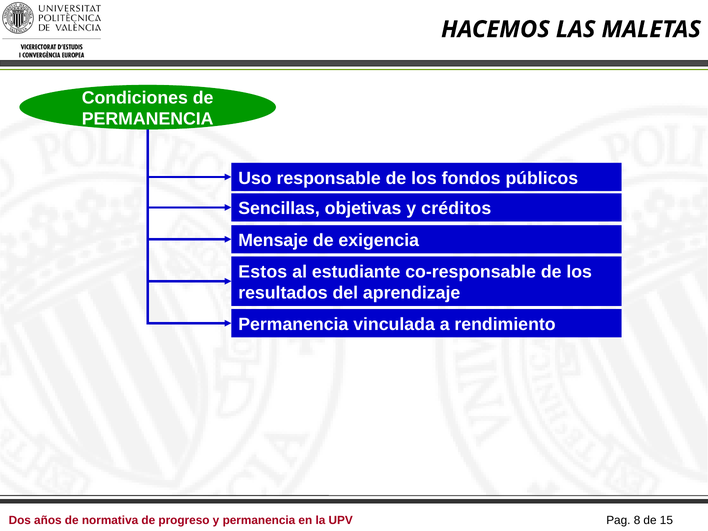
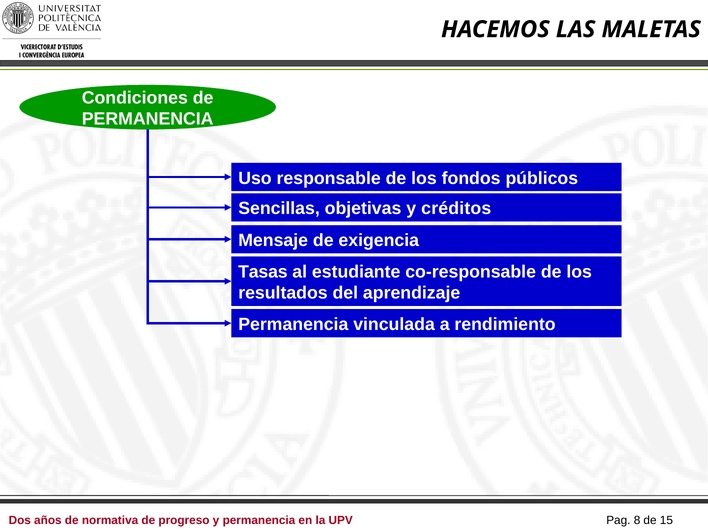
Estos: Estos -> Tasas (263, 272)
